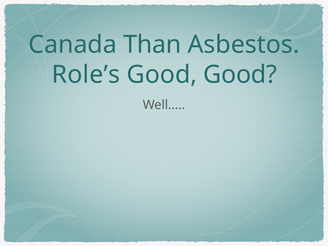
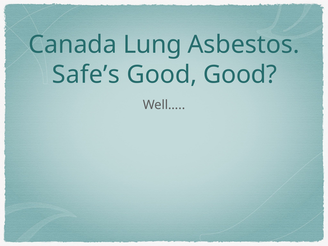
Than: Than -> Lung (152, 45)
Role’s: Role’s -> Safe’s (86, 75)
